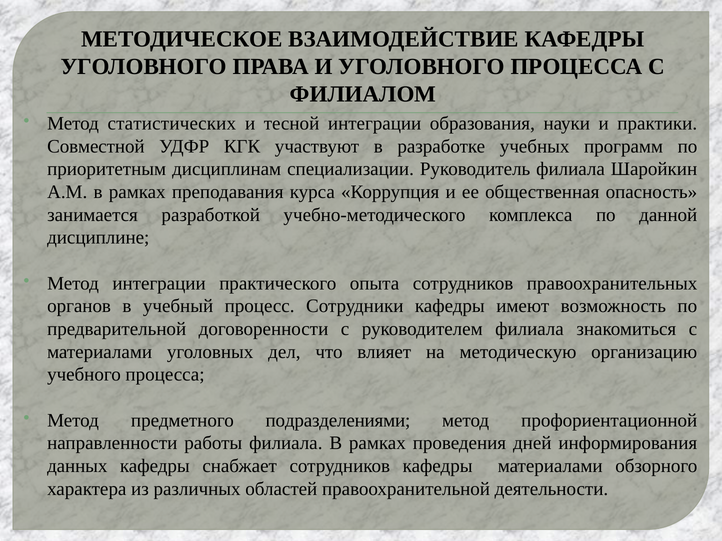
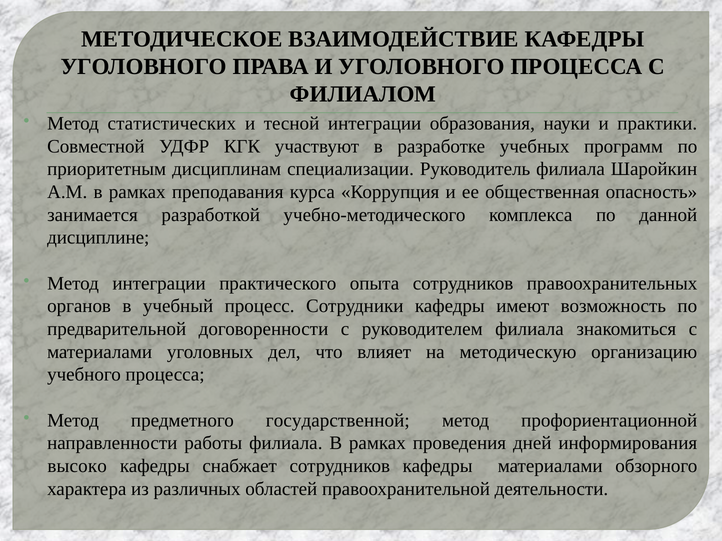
подразделениями: подразделениями -> государственной (338, 421)
данных: данных -> высоко (77, 466)
